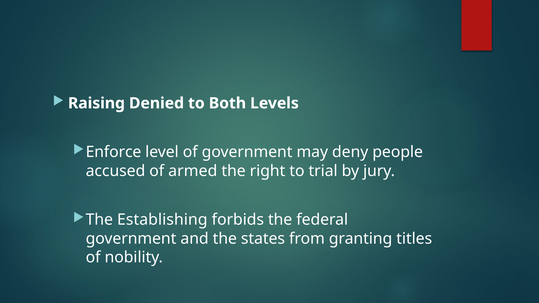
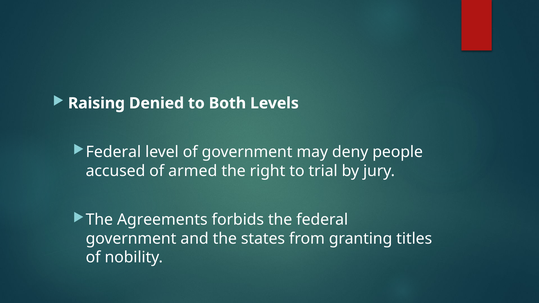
Enforce: Enforce -> Federal (113, 152)
Establishing: Establishing -> Agreements (162, 220)
